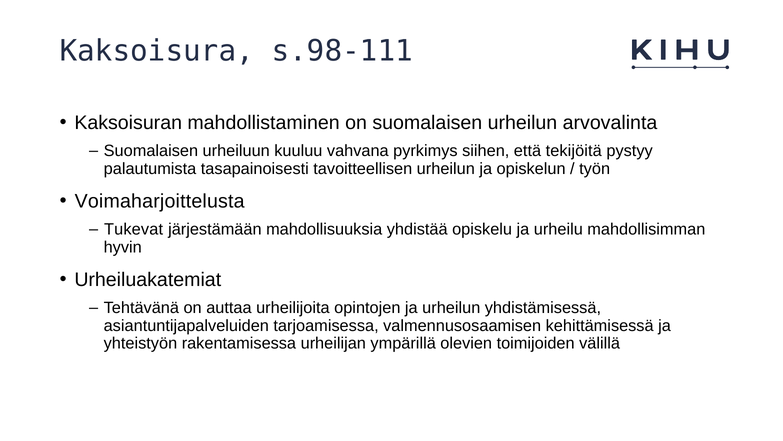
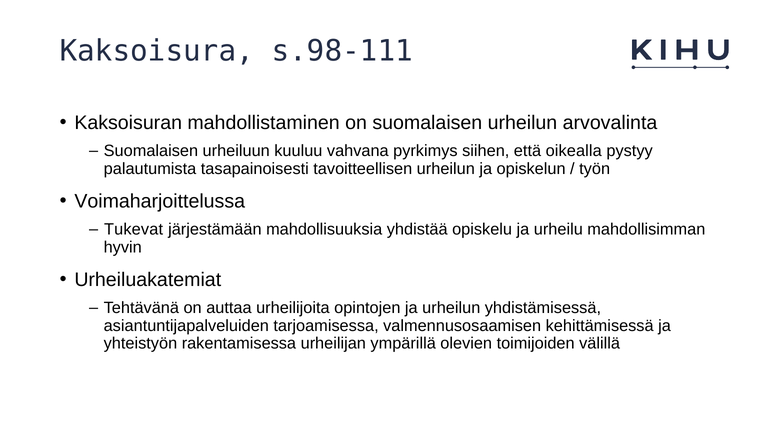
tekijöitä: tekijöitä -> oikealla (574, 151)
Voimaharjoittelusta: Voimaharjoittelusta -> Voimaharjoittelussa (160, 201)
